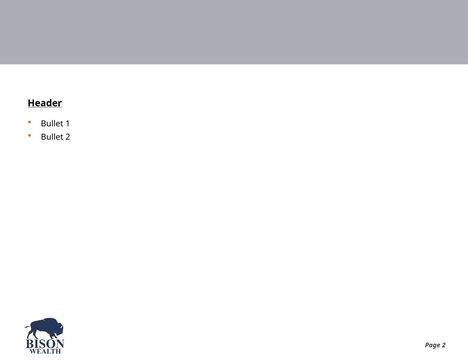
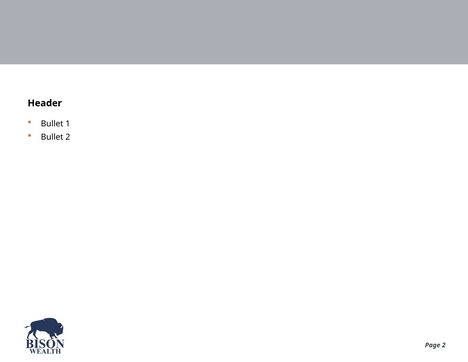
Header underline: present -> none (45, 103)
